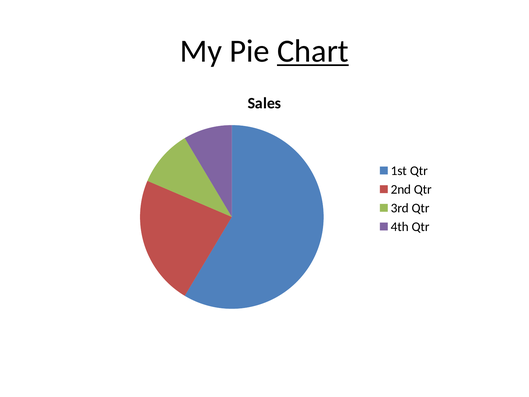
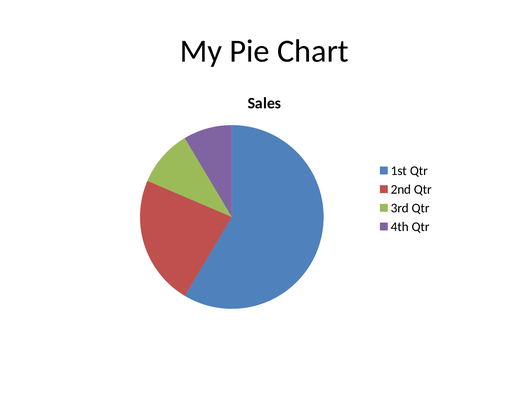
Chart underline: present -> none (313, 51)
